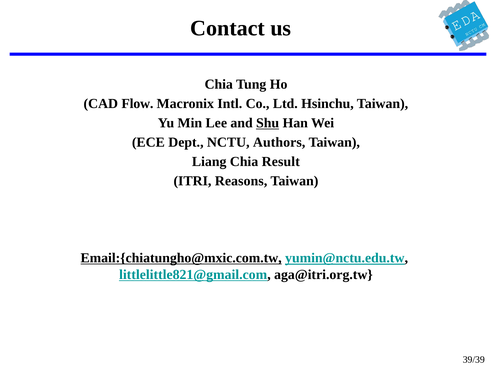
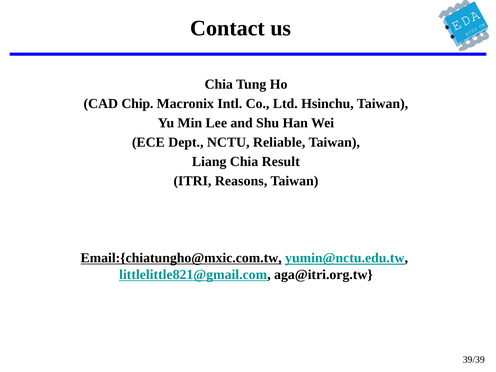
Flow: Flow -> Chip (137, 104)
Shu underline: present -> none (268, 123)
Authors: Authors -> Reliable (279, 142)
